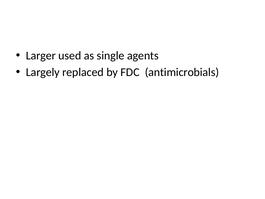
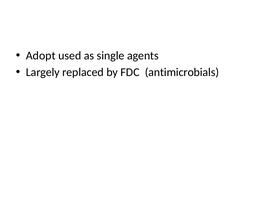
Larger: Larger -> Adopt (41, 56)
